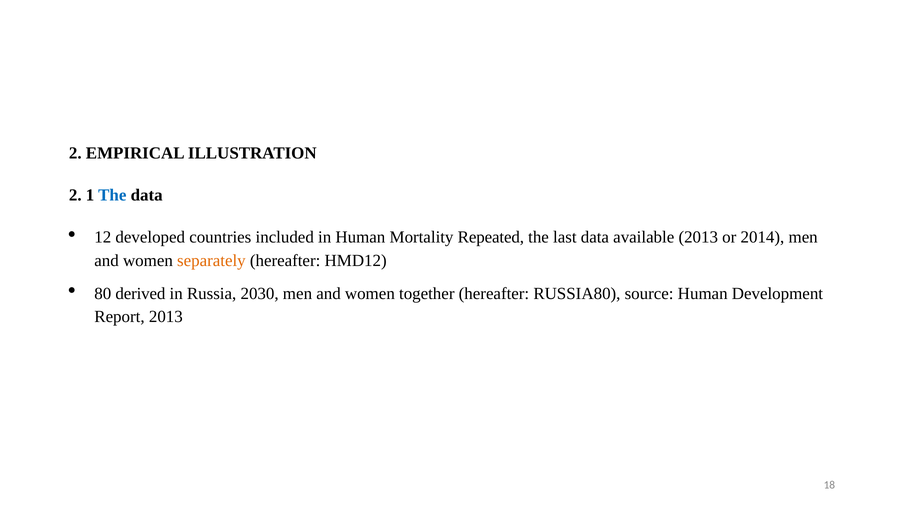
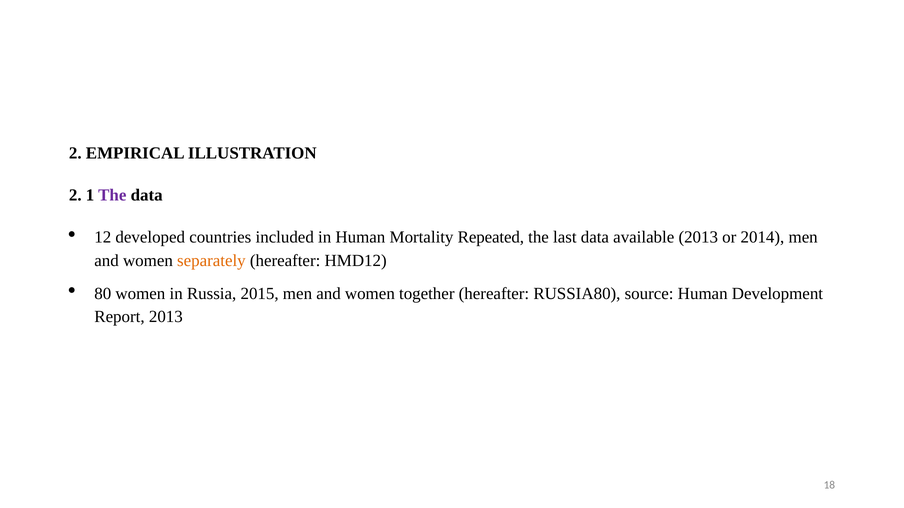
The colour: blue -> purple (112, 195)
80 derived: derived -> women (140, 294)
2030: 2030 -> 2015 (260, 294)
